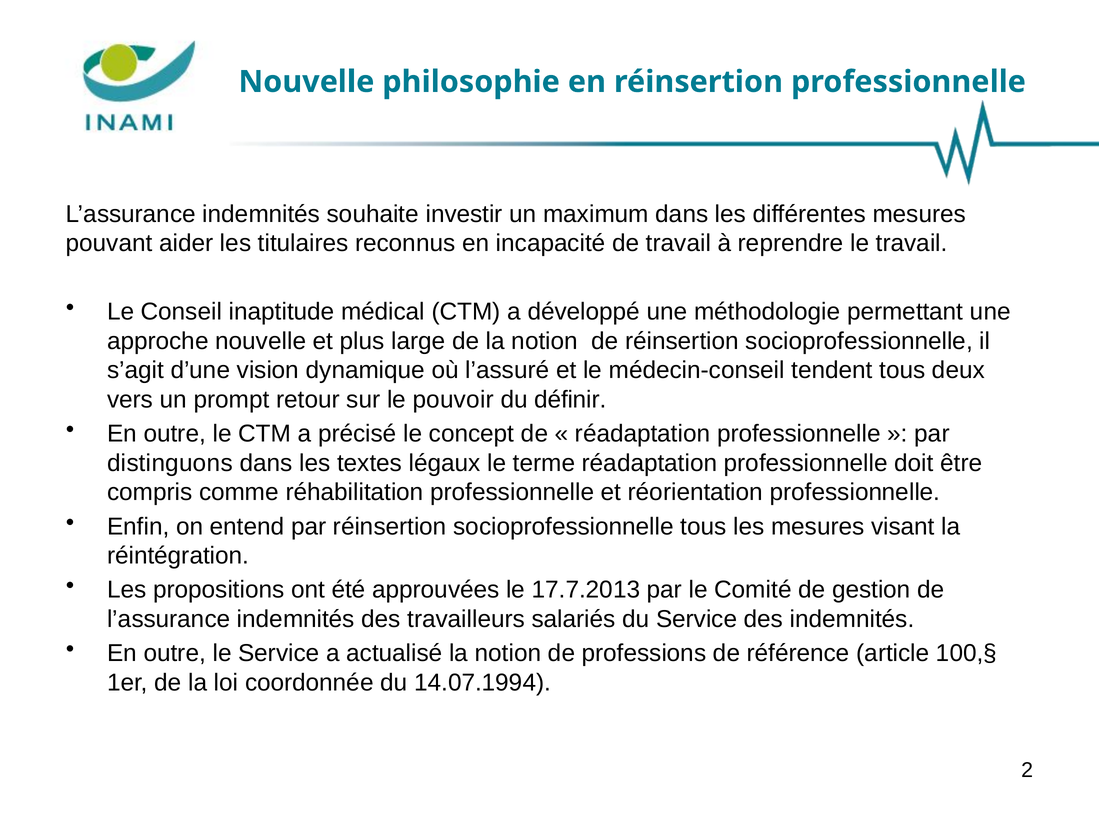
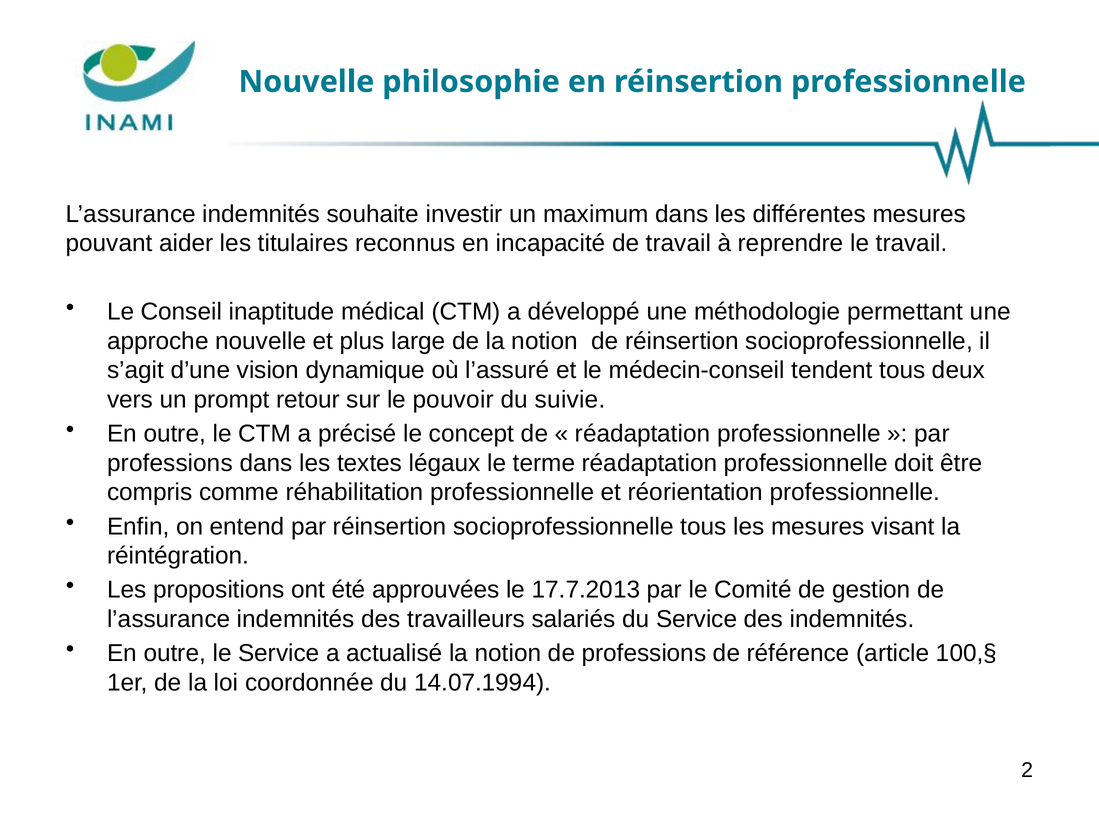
définir: définir -> suivie (570, 400)
distinguons: distinguons -> professions (170, 463)
